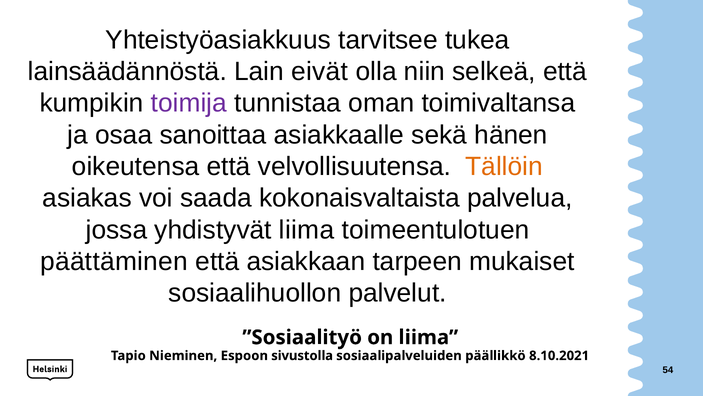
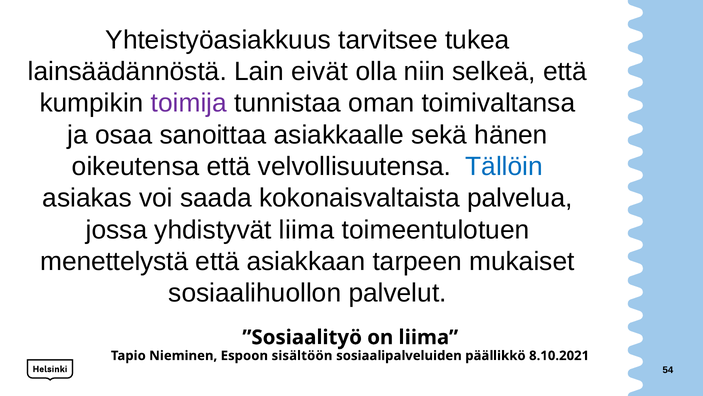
Tällöin colour: orange -> blue (504, 166)
päättäminen: päättäminen -> menettelystä (114, 261)
sivustolla: sivustolla -> sisältöön (302, 355)
